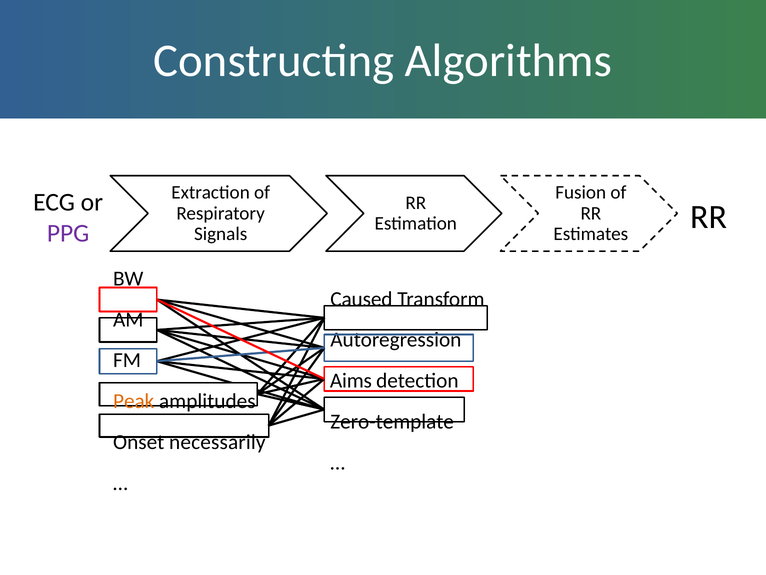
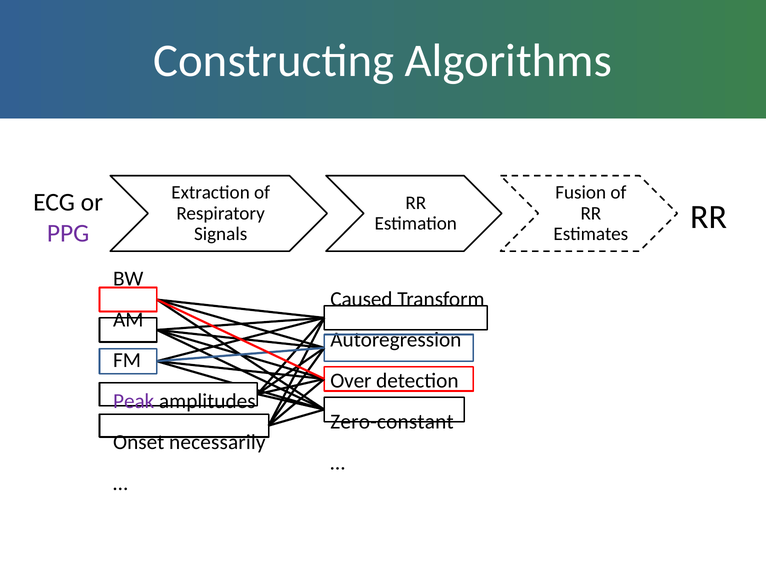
Aims: Aims -> Over (351, 380)
Peak colour: orange -> purple (134, 401)
Zero-template: Zero-template -> Zero-constant (392, 421)
